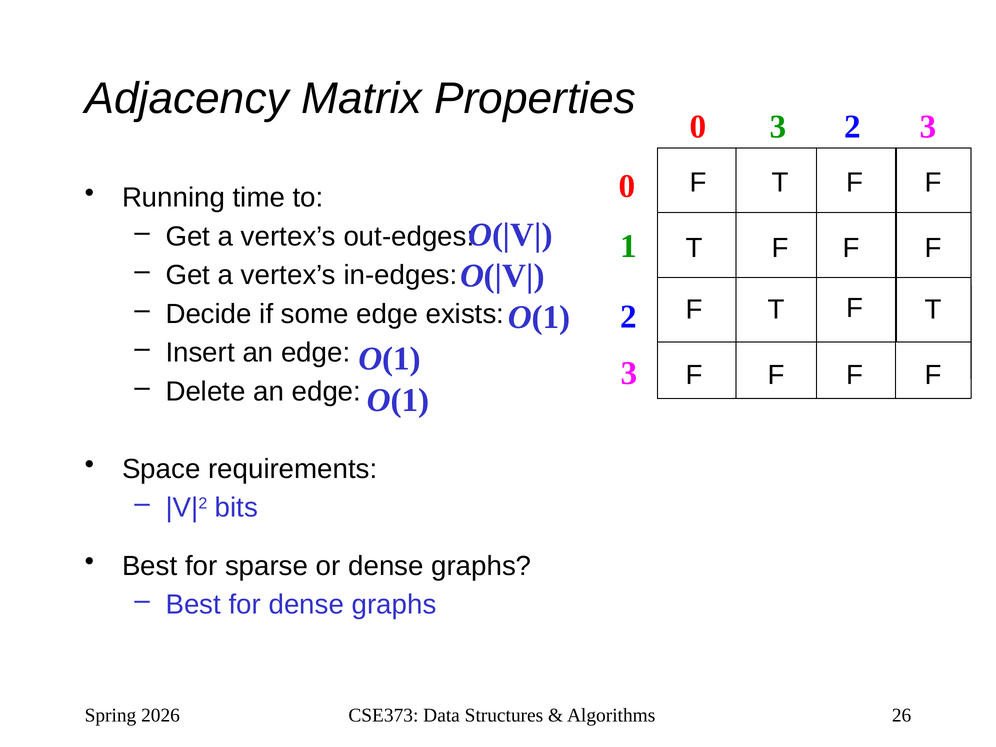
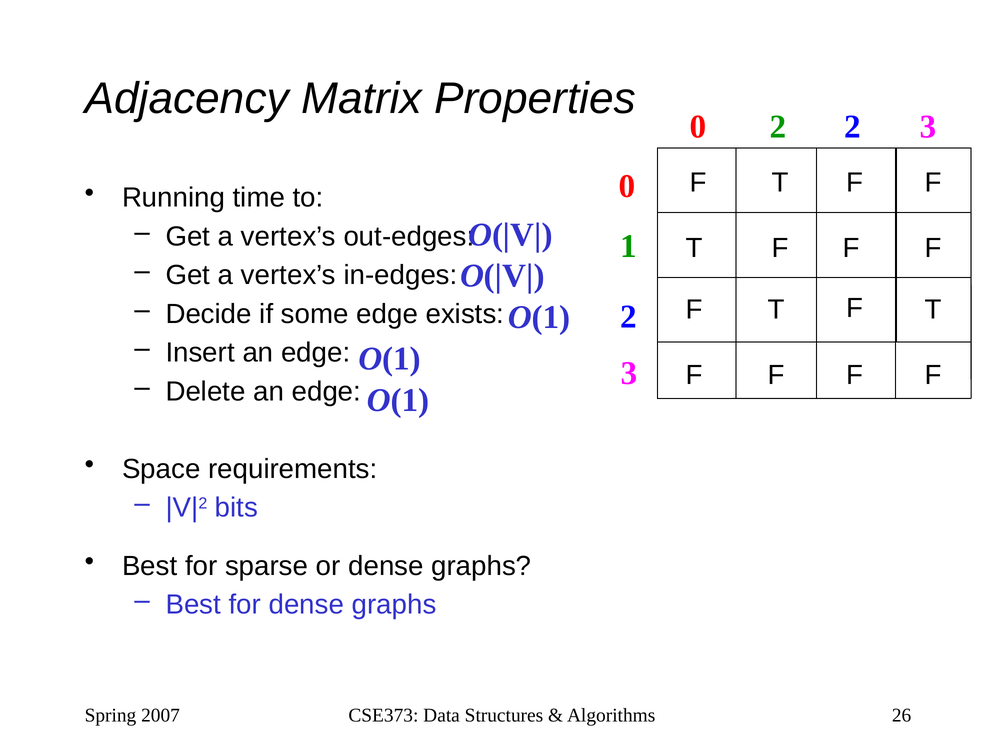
0 3: 3 -> 2 (778, 127)
2026: 2026 -> 2007 (161, 715)
